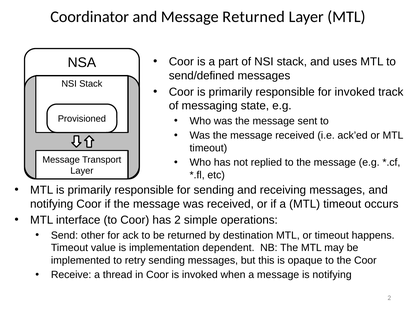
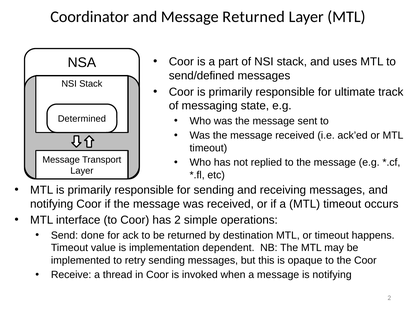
for invoked: invoked -> ultimate (355, 92)
Provisioned: Provisioned -> Determined (82, 119)
other: other -> done (93, 235)
